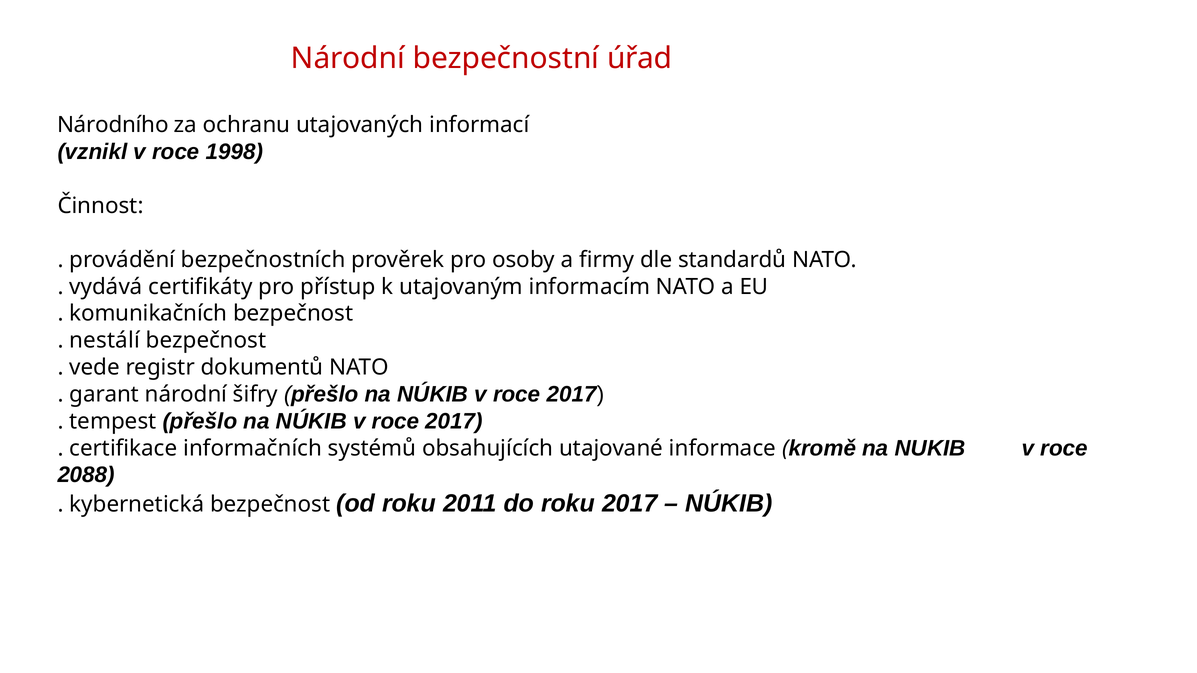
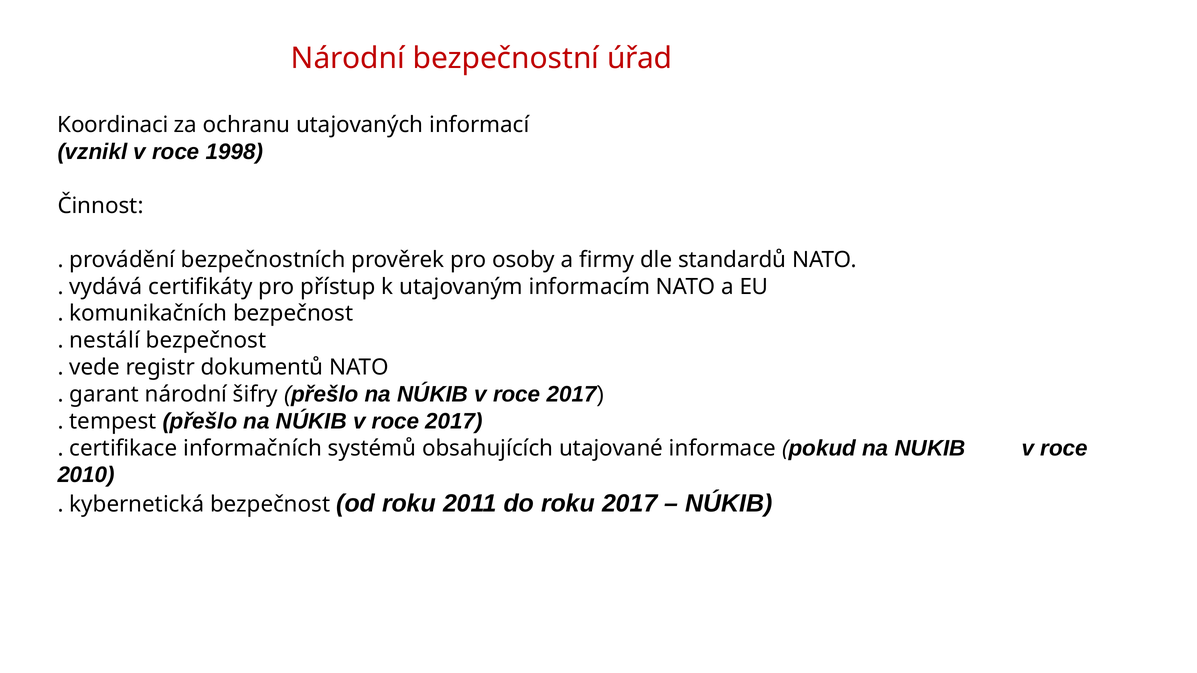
Národního: Národního -> Koordinaci (113, 125)
kromě: kromě -> pokud (822, 448)
2088: 2088 -> 2010 (86, 475)
